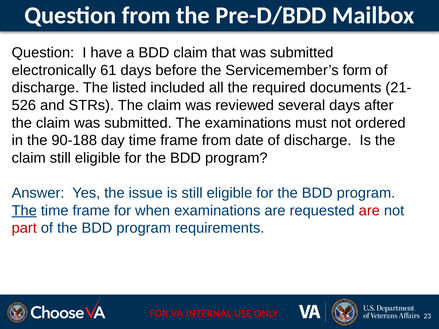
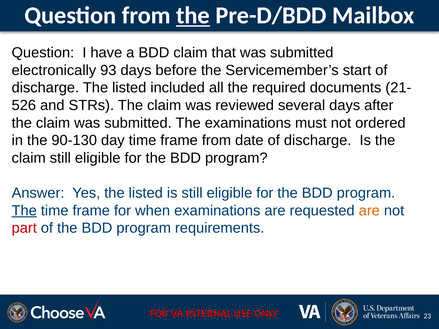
the underline: none -> present (193, 16)
61: 61 -> 93 (108, 70)
form: form -> start (357, 70)
90-188: 90-188 -> 90-130 (74, 141)
Yes the issue: issue -> listed (146, 193)
are colour: red -> orange (369, 211)
